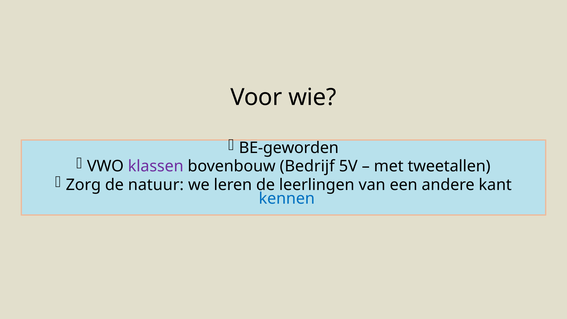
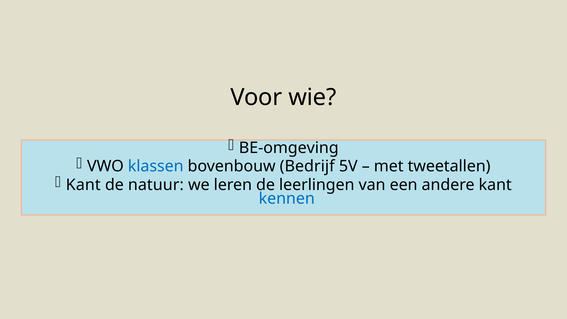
BE-geworden: BE-geworden -> BE-omgeving (289, 148)
klassen colour: purple -> blue (156, 166)
Zorg: Zorg -> Kant (83, 185)
